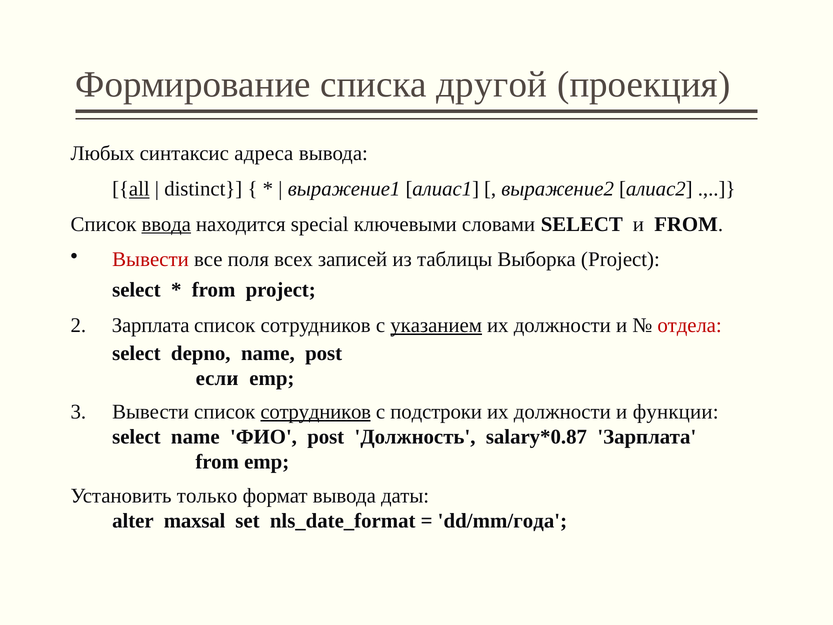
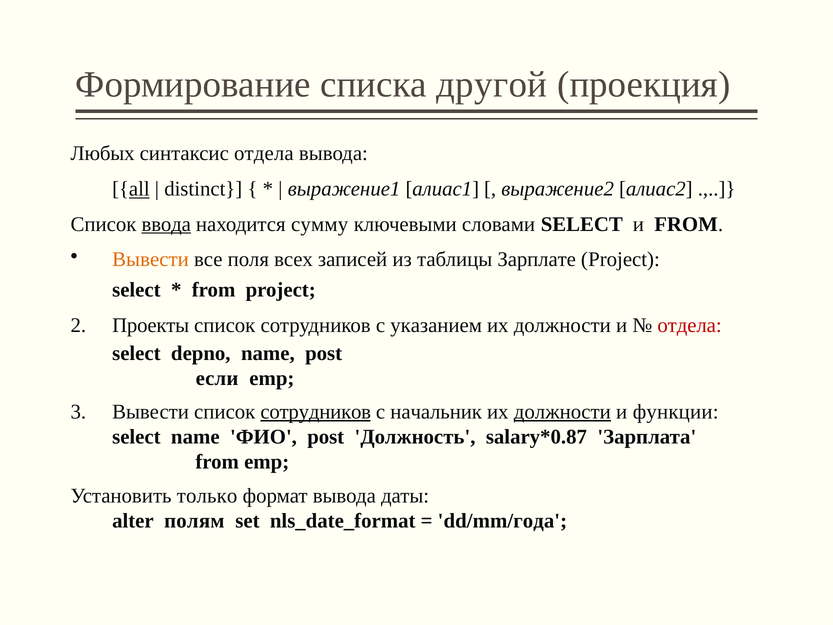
синтаксис адреса: адреса -> отдела (264, 153)
special: special -> сумму (320, 224)
Вывести colour: red -> orange (151, 259)
Выборка: Выборка -> Зарплате (537, 259)
Зарплата: Зарплата -> Проекты (151, 325)
указанием underline: present -> none (436, 325)
подстроки: подстроки -> начальник (436, 412)
должности underline: none -> present (562, 412)
maxsal: maxsal -> полям (194, 521)
